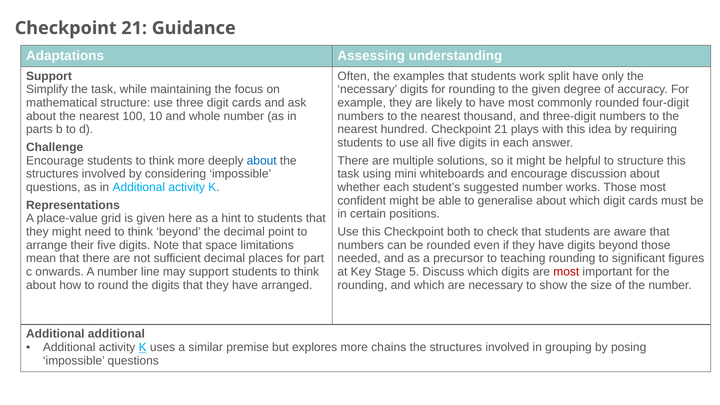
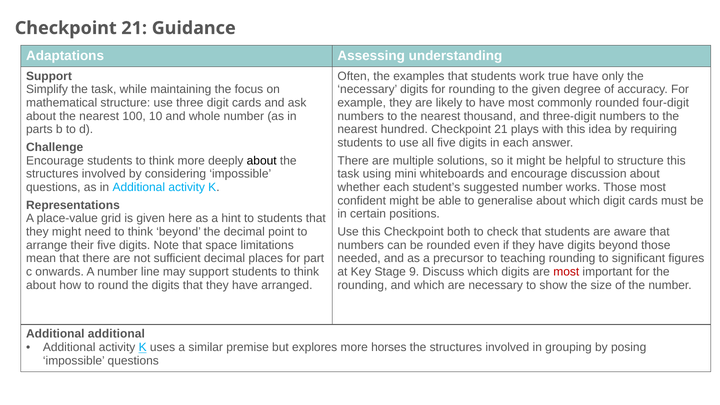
split: split -> true (559, 76)
about colour: blue -> black (262, 161)
5: 5 -> 9 (414, 272)
chains: chains -> horses (389, 347)
